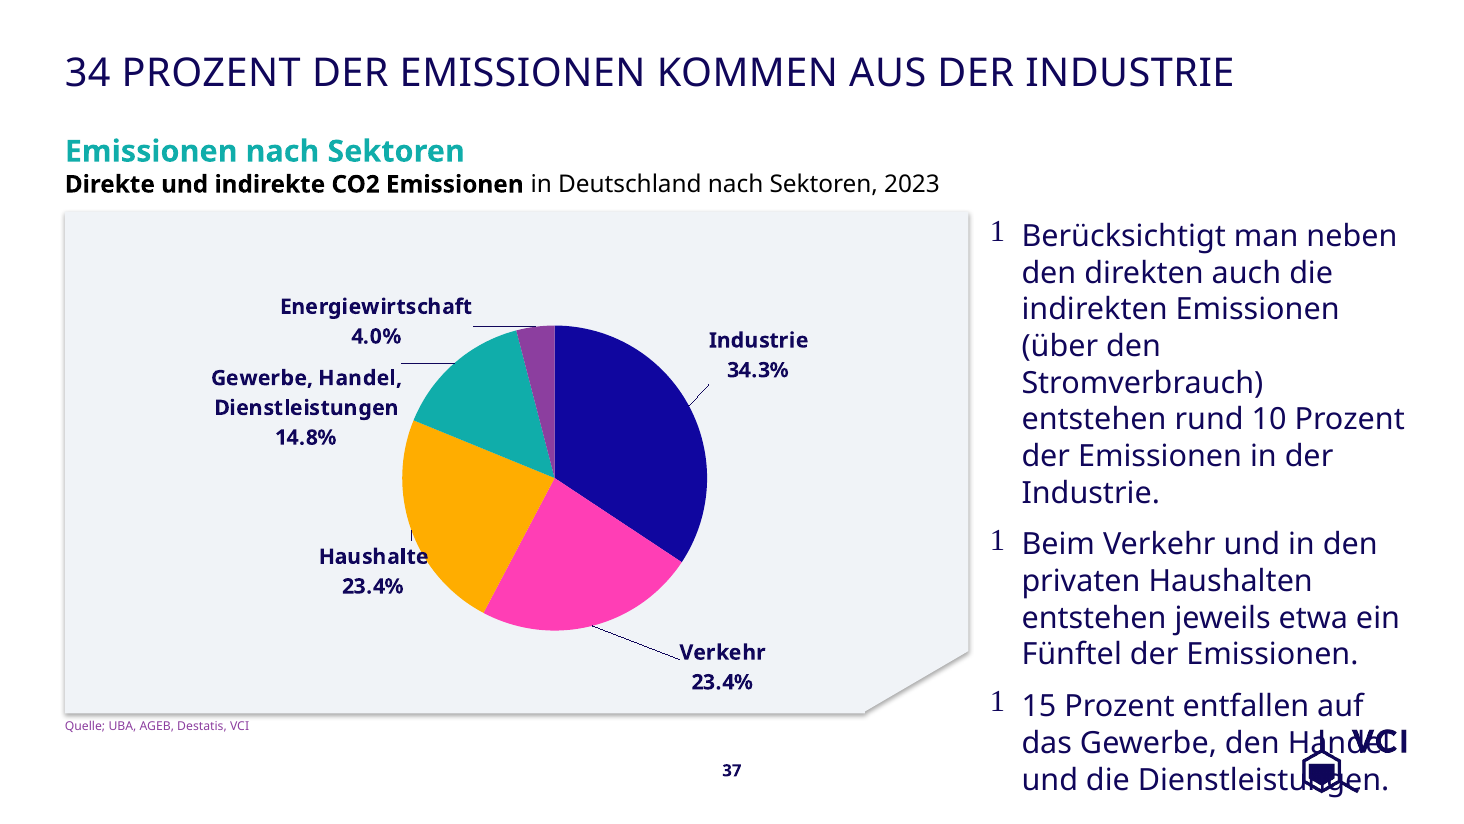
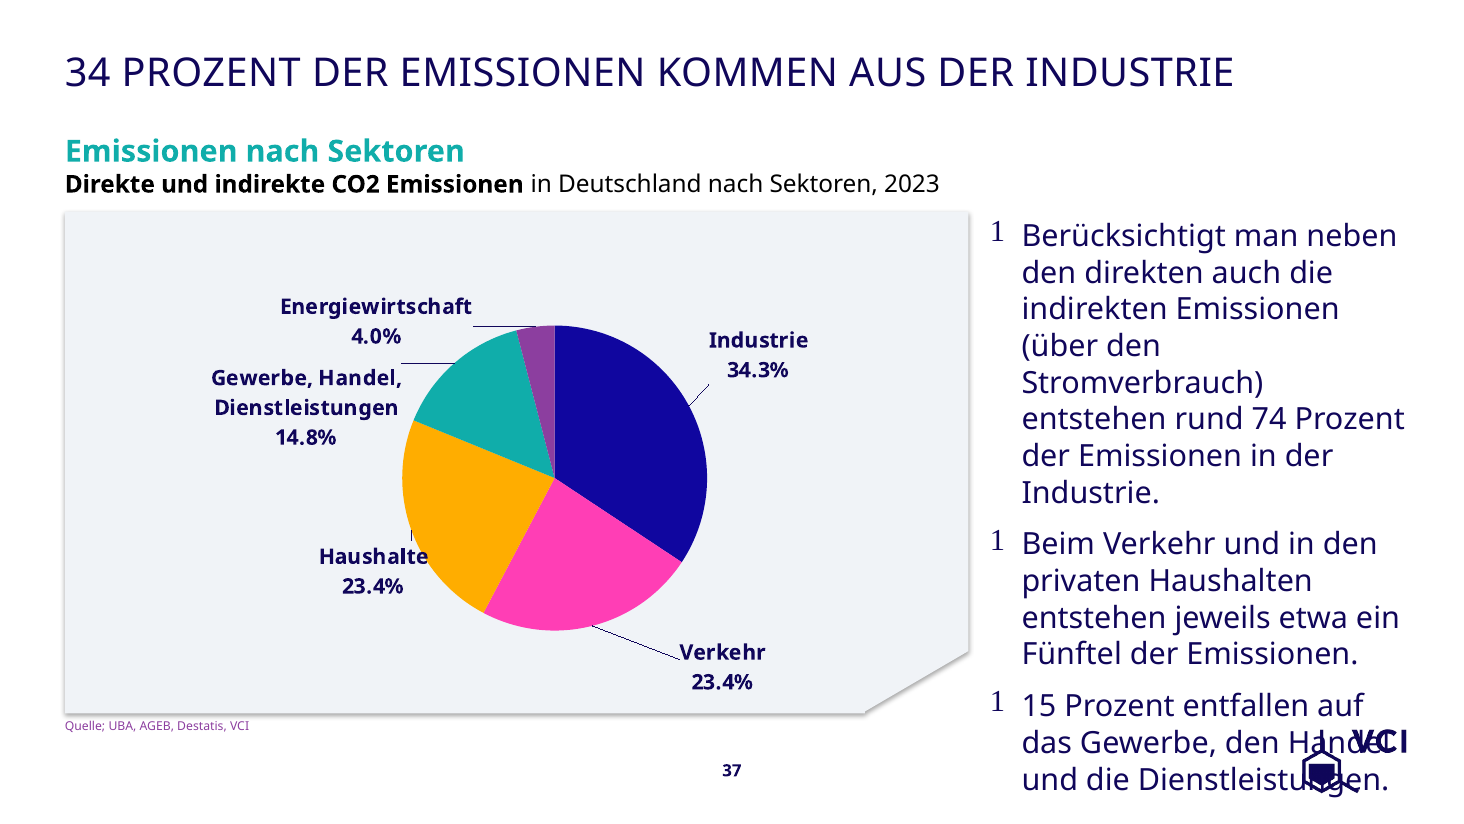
10: 10 -> 74 (1269, 419)
